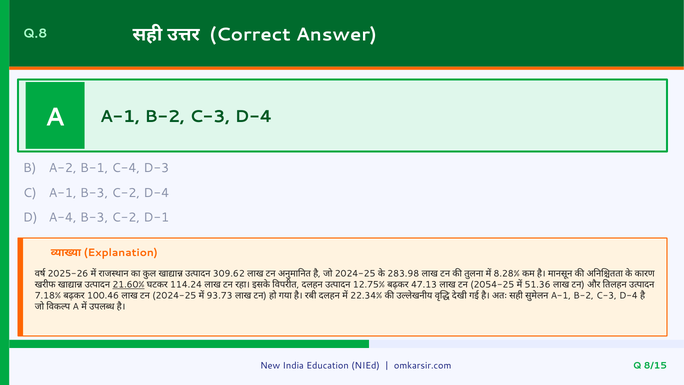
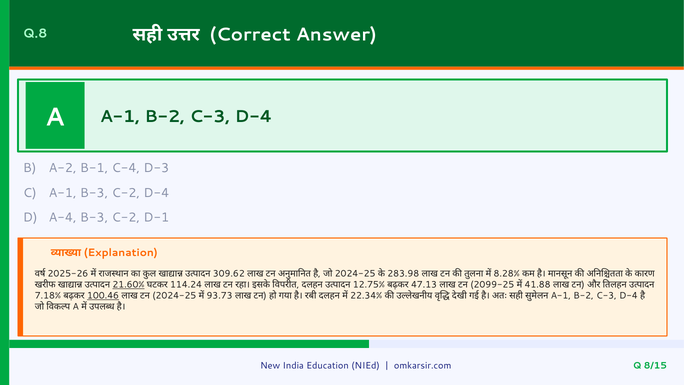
2054-25: 2054-25 -> 2099-25 (492, 284)
51.36: 51.36 -> 41.88 (538, 284)
100.46 underline: none -> present (103, 296)
